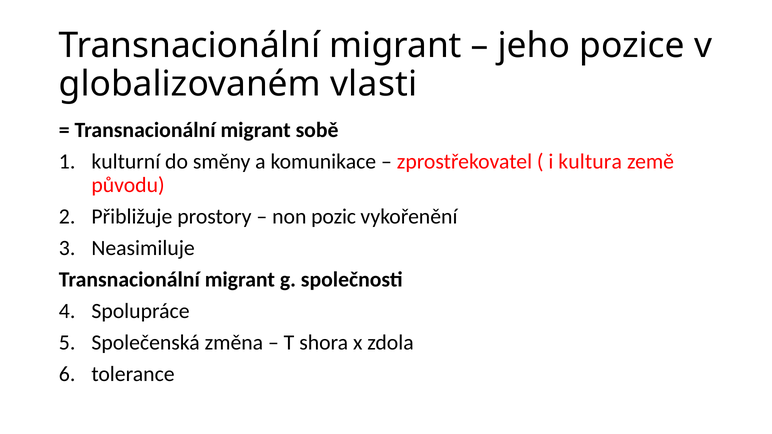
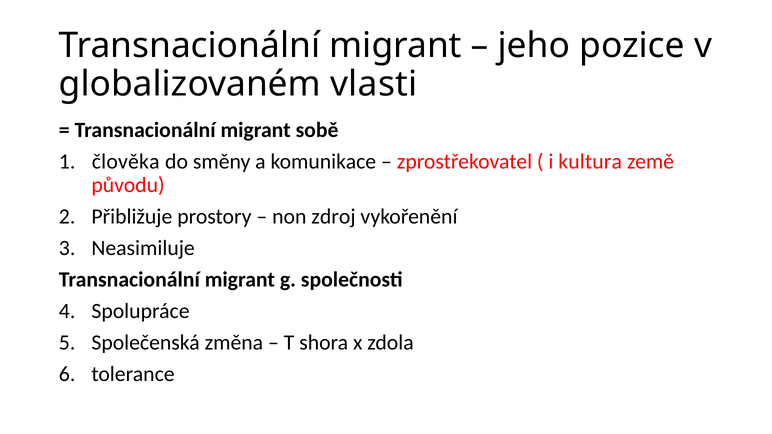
kulturní: kulturní -> člověka (126, 162)
pozic: pozic -> zdroj (333, 217)
